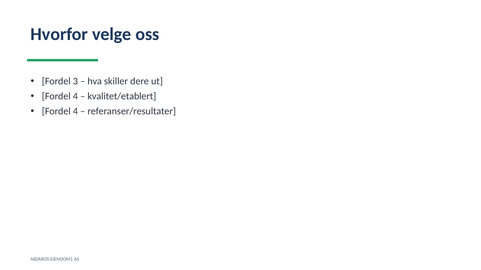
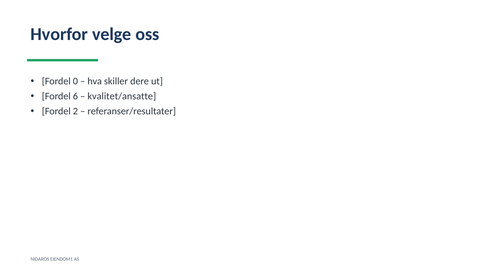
3: 3 -> 0 (75, 81)
4: 4 -> 6 (75, 97)
kvalitet/etablert: kvalitet/etablert -> kvalitet/ansatte (122, 97)
4: 4 -> 2 (75, 112)
